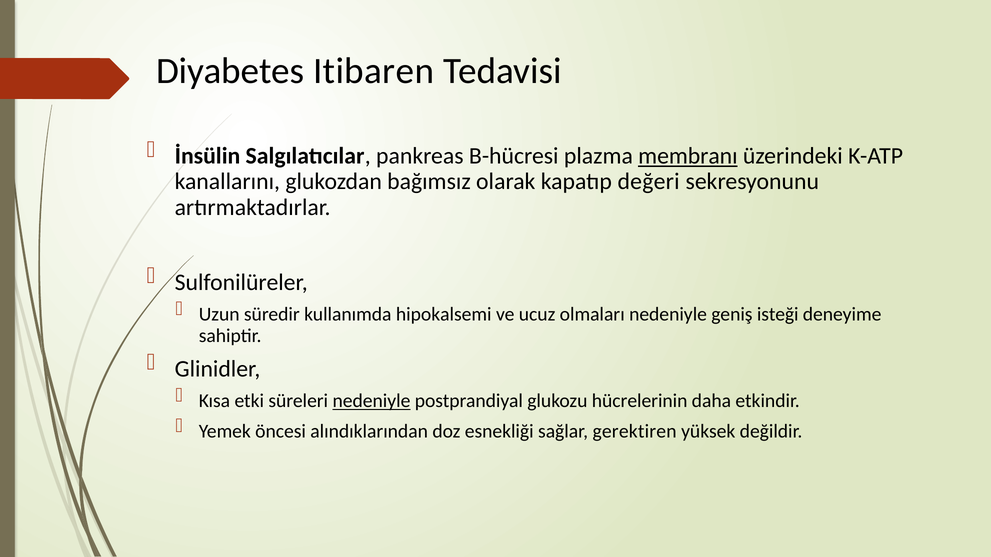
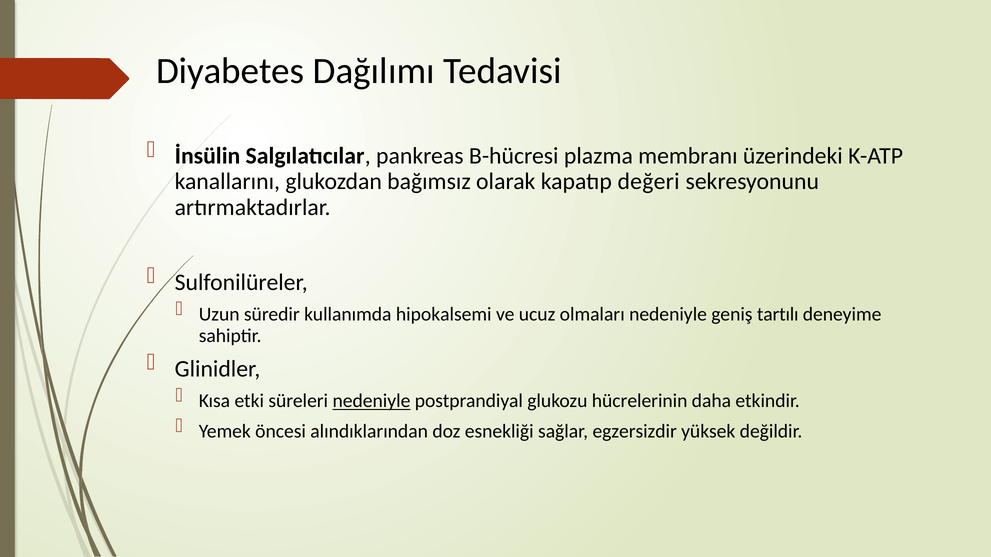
Itibaren: Itibaren -> Dağılımı (374, 71)
membranı underline: present -> none (688, 156)
isteği: isteği -> tartılı (778, 315)
gerektiren: gerektiren -> egzersizdir (635, 432)
